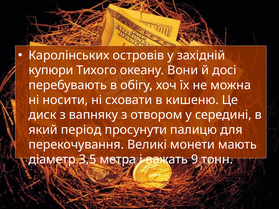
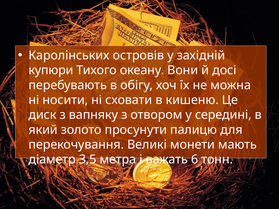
період: період -> золото (81, 130)
9: 9 -> 6 (195, 160)
